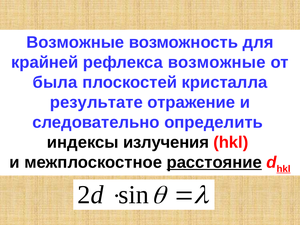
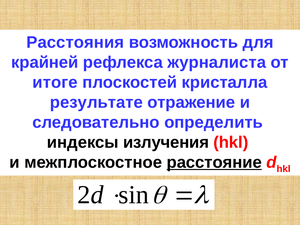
Возможные: Возможные -> Расстояния (75, 42)
рефлекса возможные: возможные -> журналиста (217, 62)
была: была -> итоге (55, 82)
hkl underline: present -> none (284, 169)
